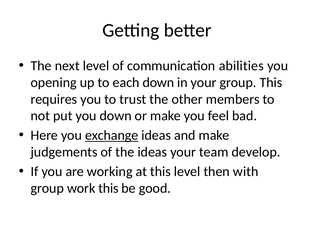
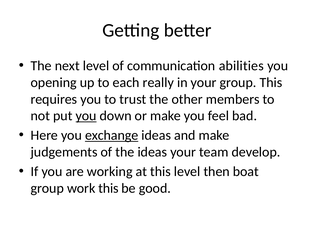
each down: down -> really (158, 83)
you underline: none -> present (86, 116)
with: with -> boat (246, 172)
